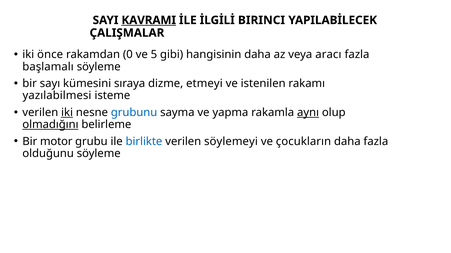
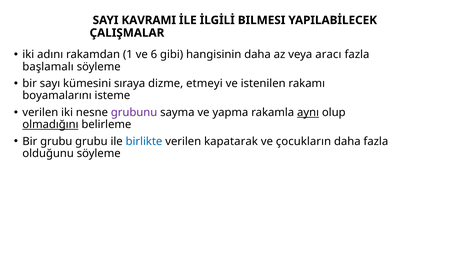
KAVRAMI underline: present -> none (149, 20)
BIRINCI: BIRINCI -> BILMESI (262, 20)
önce: önce -> adını (50, 55)
0: 0 -> 1 (128, 55)
5: 5 -> 6 (154, 55)
yazılabilmesi: yazılabilmesi -> boyamalarını (57, 96)
iki underline: present -> none (67, 113)
grubunu colour: blue -> purple (134, 113)
Bir motor: motor -> grubu (56, 142)
söylemeyi: söylemeyi -> kapatarak (231, 142)
